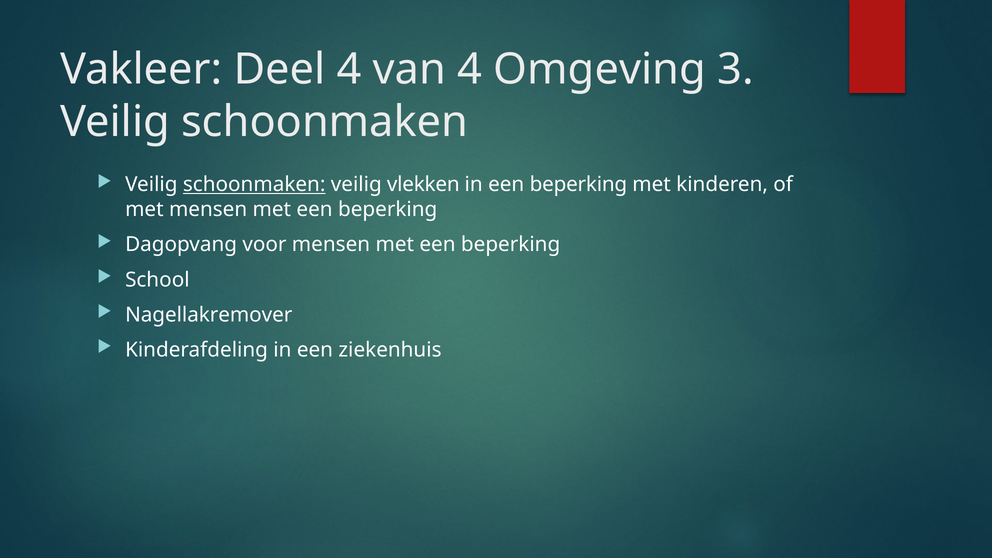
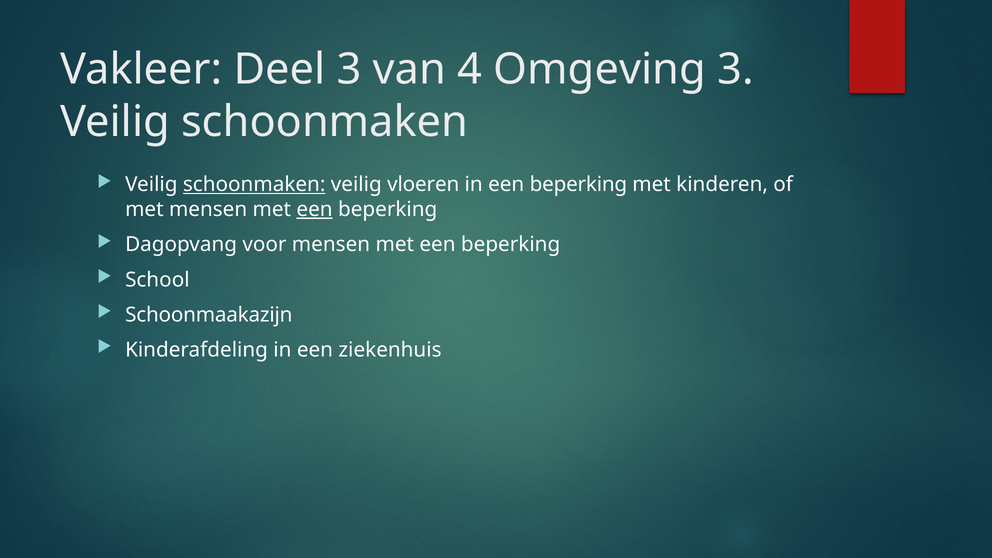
Deel 4: 4 -> 3 (349, 70)
vlekken: vlekken -> vloeren (423, 185)
een underline: none -> present (315, 209)
Nagellakremover: Nagellakremover -> Schoonmaakazijn (209, 315)
